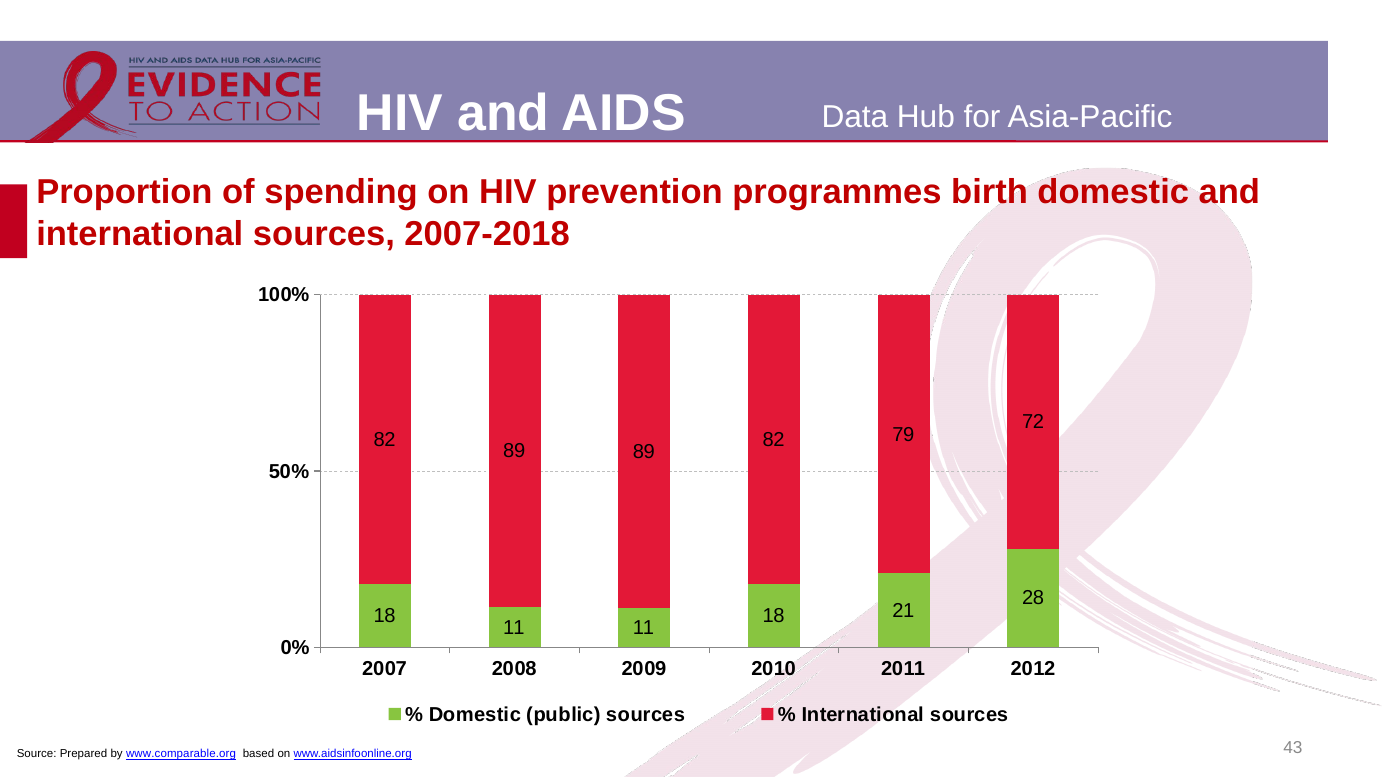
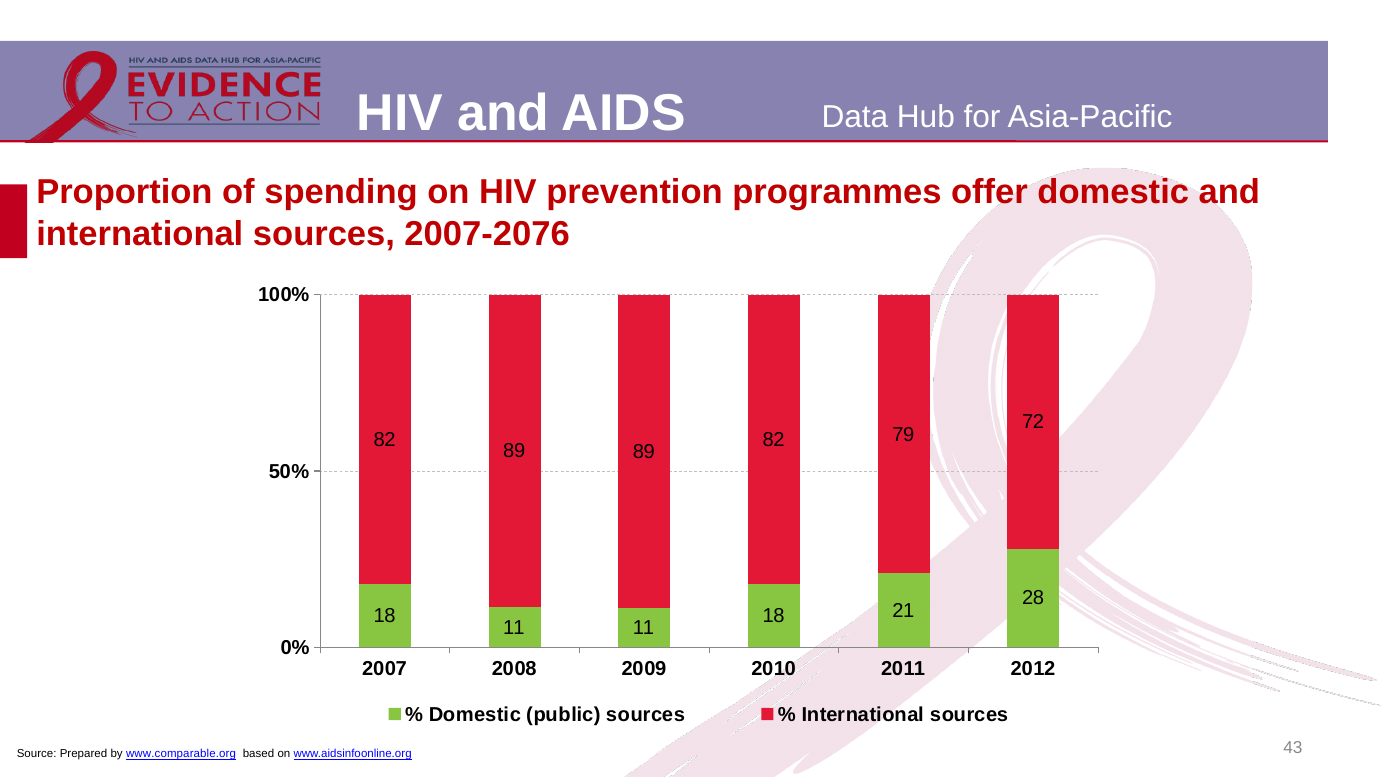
birth: birth -> offer (990, 192)
2007-2018: 2007-2018 -> 2007-2076 (487, 234)
